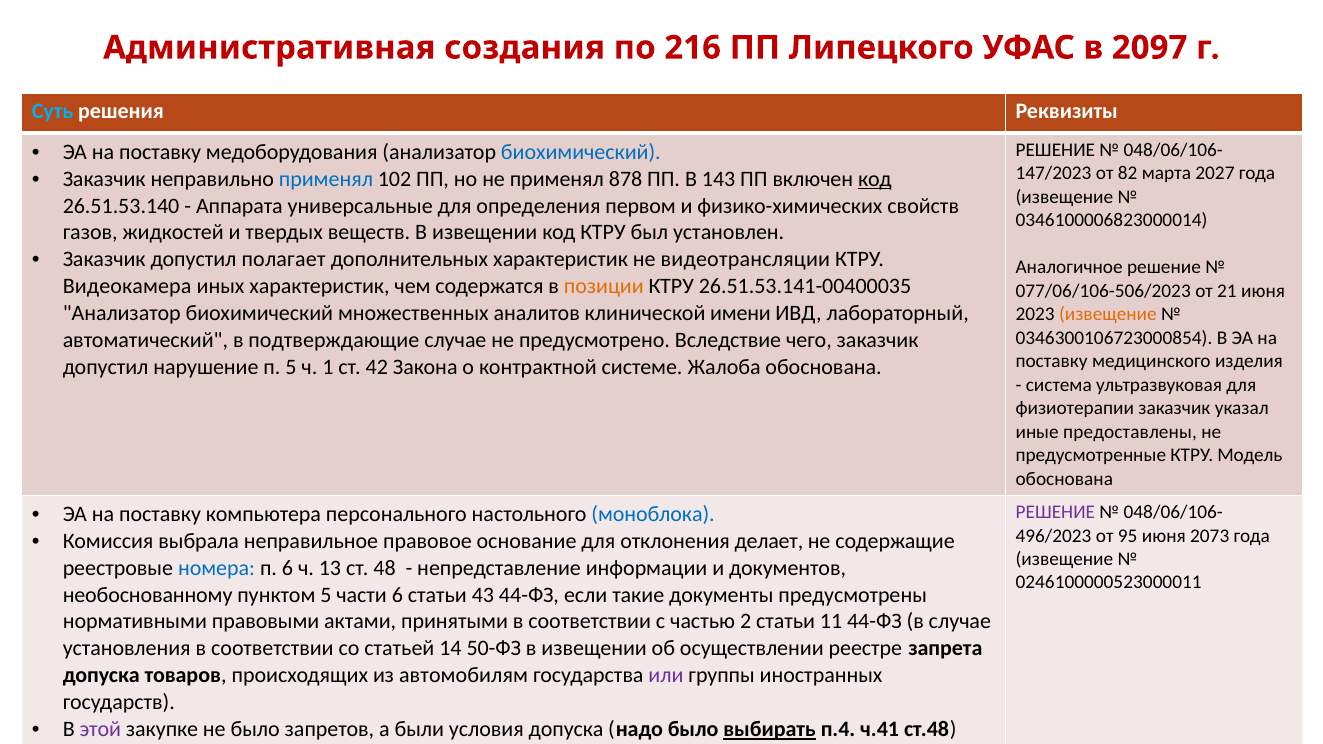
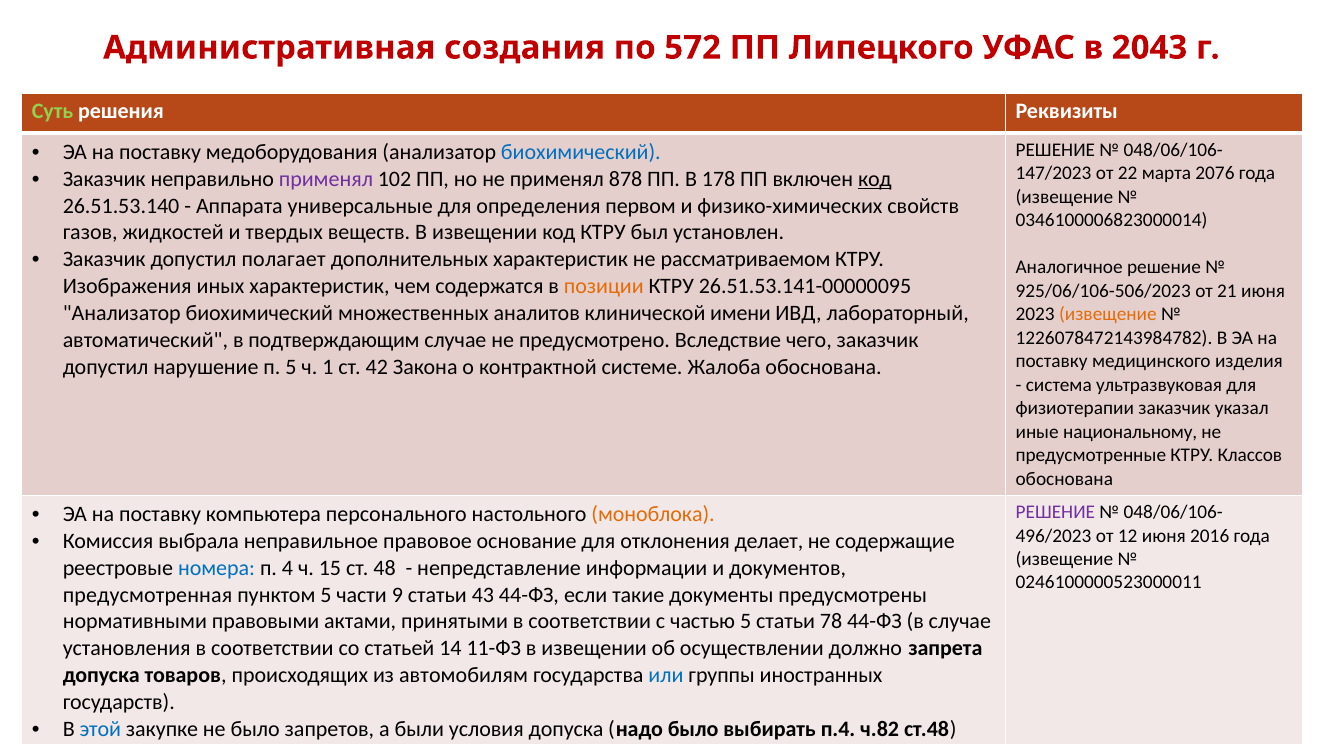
216: 216 -> 572 (693, 48)
2097: 2097 -> 2043 (1150, 48)
Суть colour: light blue -> light green (52, 112)
82: 82 -> 22 (1128, 174)
2027: 2027 -> 2076 (1215, 174)
применял colour: blue -> purple (326, 179)
143: 143 -> 178 (719, 179)
видеотрансляции: видеотрансляции -> рассматриваемом (746, 260)
Видеокамера: Видеокамера -> Изображения (127, 287)
26.51.53.141-00400035: 26.51.53.141-00400035 -> 26.51.53.141-00000095 (805, 287)
077/06/106-506/2023: 077/06/106-506/2023 -> 925/06/106-506/2023 (1103, 291)
0346300106723000854: 0346300106723000854 -> 1226078472143984782 (1114, 338)
подтверждающие: подтверждающие -> подтверждающим (334, 341)
предоставлены: предоставлены -> национальному (1130, 432)
Модель: Модель -> Классов (1250, 455)
моноблока colour: blue -> orange (653, 514)
95: 95 -> 12 (1128, 536)
2073: 2073 -> 2016 (1210, 536)
п 6: 6 -> 4 (287, 568)
13: 13 -> 15 (330, 568)
необоснованному: необоснованному -> предусмотренная (147, 595)
части 6: 6 -> 9 (397, 595)
частью 2: 2 -> 5 (746, 622)
11: 11 -> 78 (831, 622)
50-ФЗ: 50-ФЗ -> 11-ФЗ (494, 649)
реестре: реестре -> должно (865, 649)
или colour: purple -> blue (666, 676)
этой colour: purple -> blue (100, 730)
выбирать underline: present -> none (770, 730)
ч.41: ч.41 -> ч.82 (880, 730)
